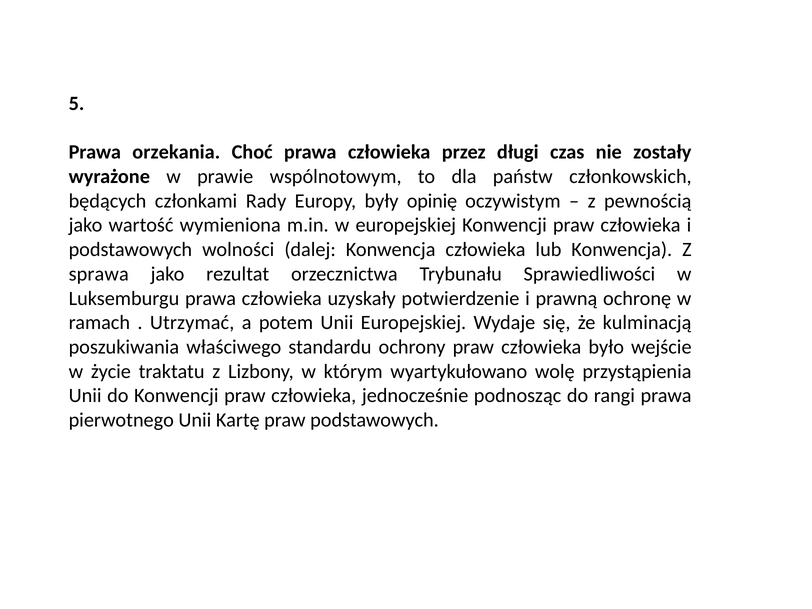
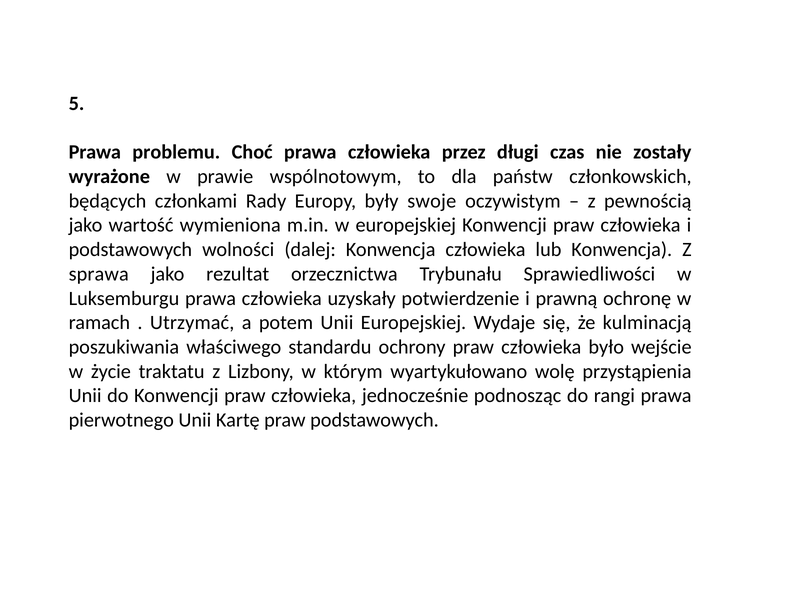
orzekania: orzekania -> problemu (176, 152)
opinię: opinię -> swoje (432, 201)
